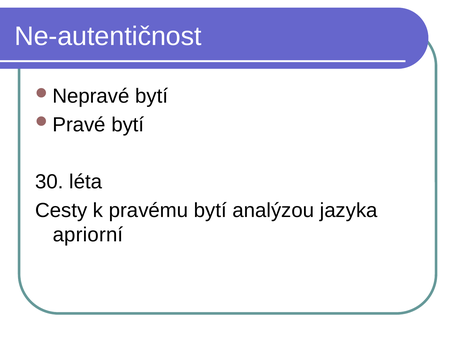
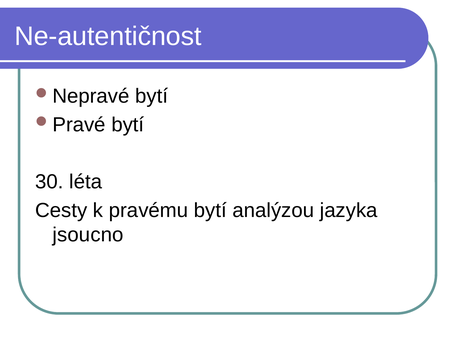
apriorní: apriorní -> jsoucno (88, 235)
